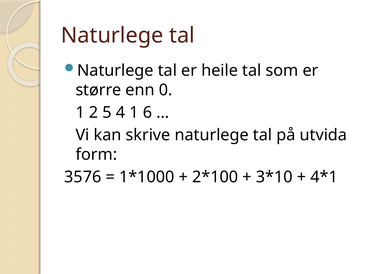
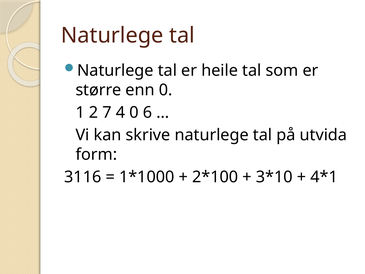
5: 5 -> 7 (107, 112)
4 1: 1 -> 0 (134, 112)
3576: 3576 -> 3116 (83, 177)
